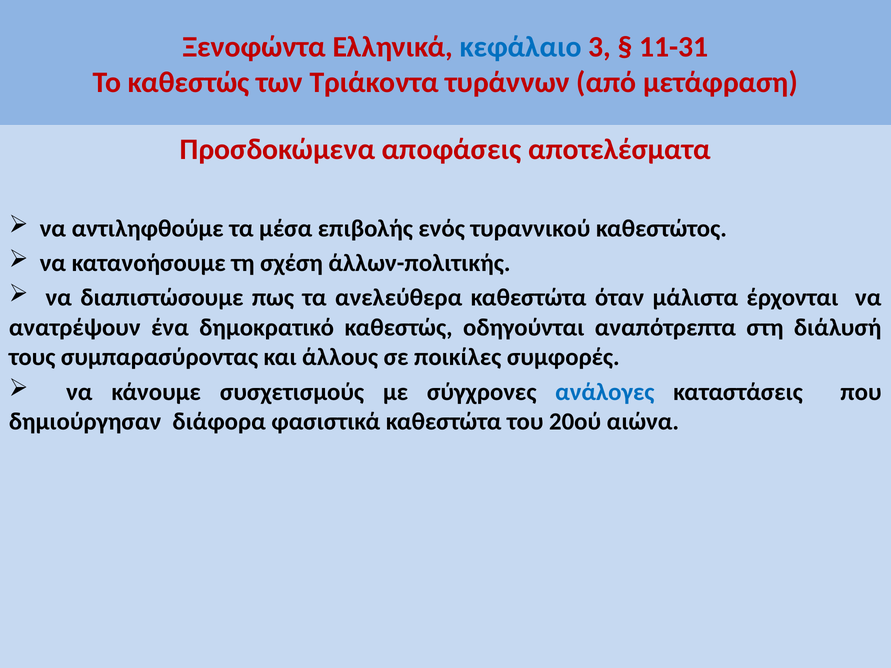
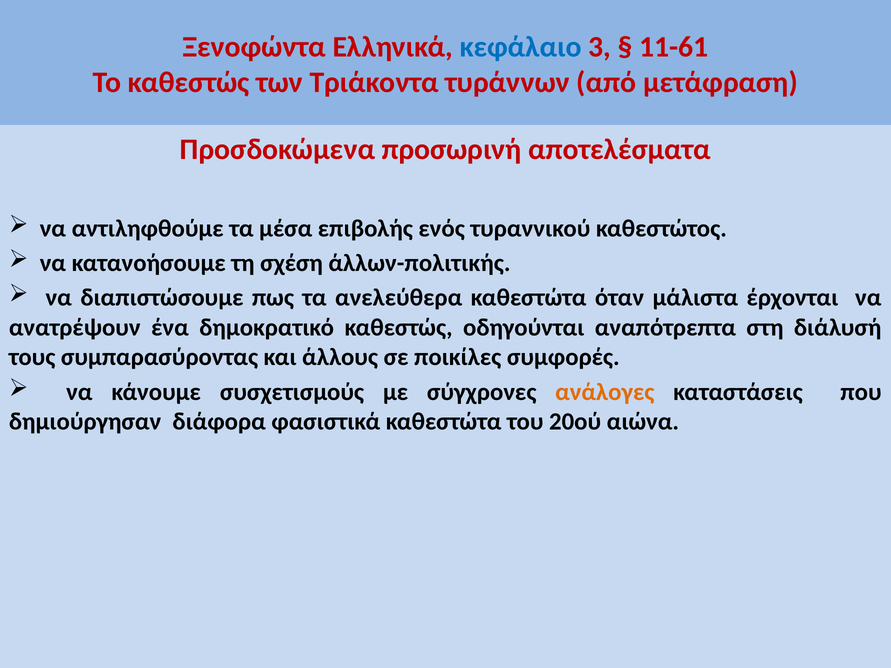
11-31: 11-31 -> 11-61 (674, 47)
αποφάσεις: αποφάσεις -> προσωρινή (452, 150)
ανάλογες colour: blue -> orange (605, 392)
